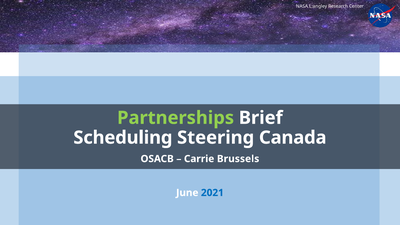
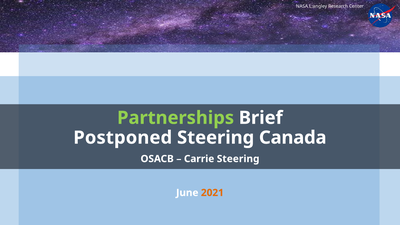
Scheduling: Scheduling -> Postponed (123, 138)
Carrie Brussels: Brussels -> Steering (238, 159)
2021 colour: blue -> orange (212, 193)
